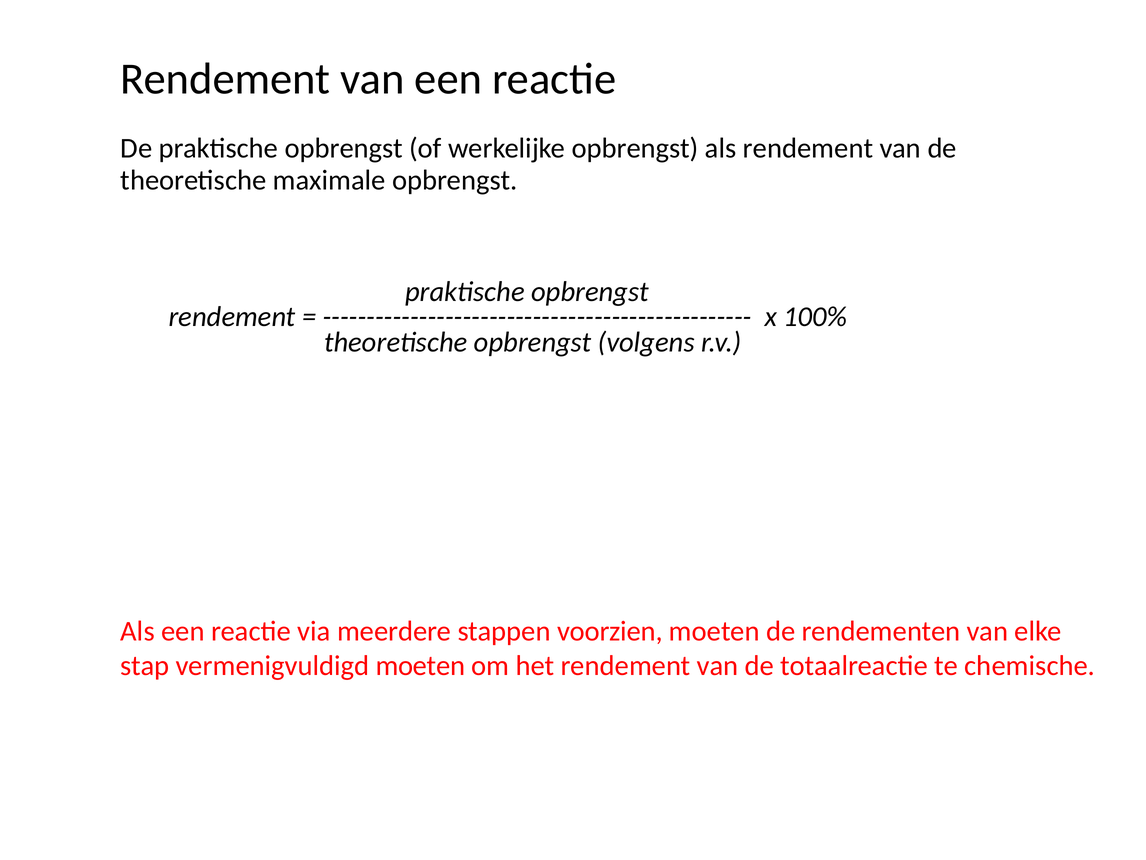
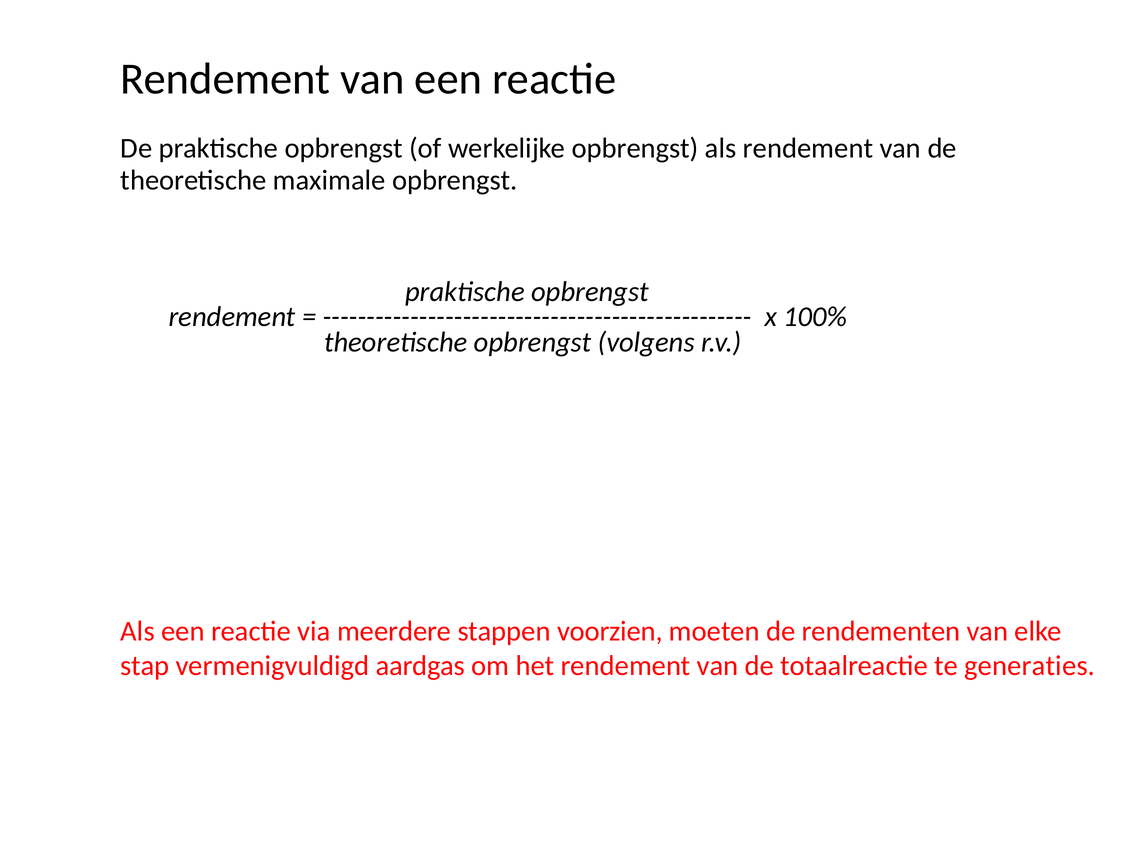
vermenigvuldigd moeten: moeten -> aardgas (420, 666)
chemische: chemische -> generaties (1030, 666)
